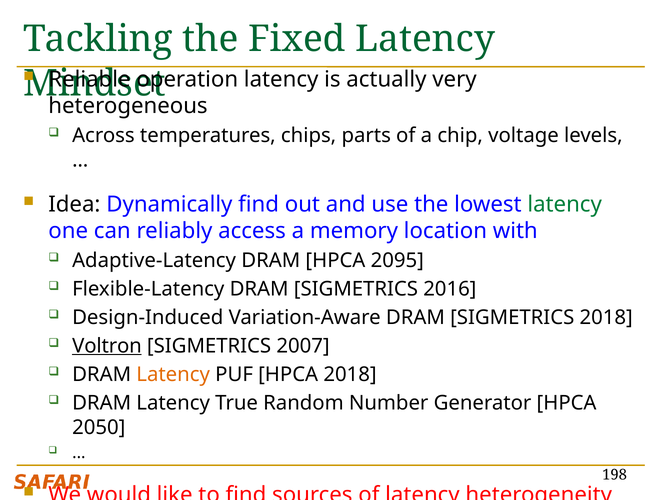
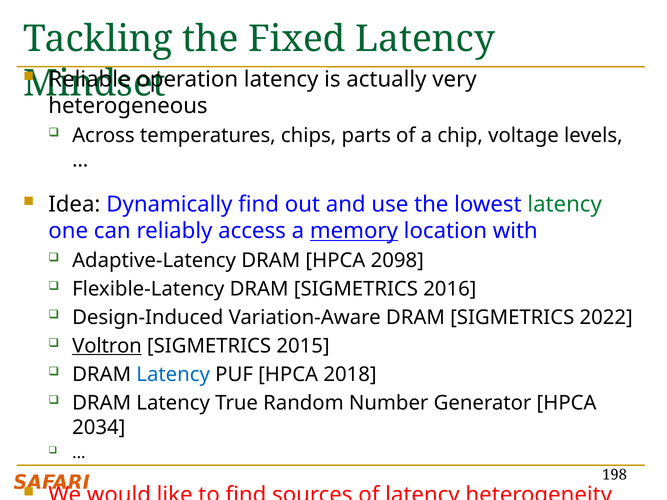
memory underline: none -> present (354, 231)
2095: 2095 -> 2098 (397, 260)
SIGMETRICS 2018: 2018 -> 2022 (606, 318)
2007: 2007 -> 2015 (303, 346)
Latency colour: orange -> blue (173, 375)
2050: 2050 -> 2034 (99, 428)
